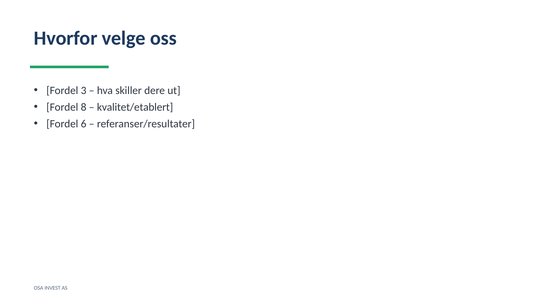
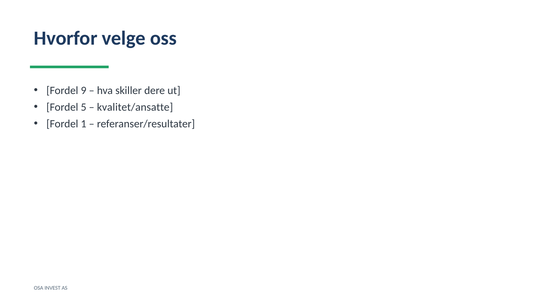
3: 3 -> 9 (84, 90)
8: 8 -> 5 (84, 107)
kvalitet/etablert: kvalitet/etablert -> kvalitet/ansatte (135, 107)
6: 6 -> 1 (84, 124)
